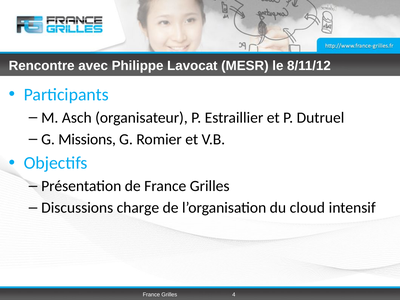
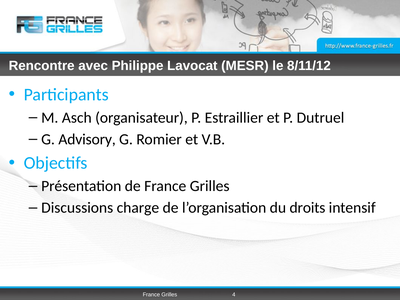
Missions: Missions -> Advisory (87, 139)
cloud: cloud -> droits (307, 208)
